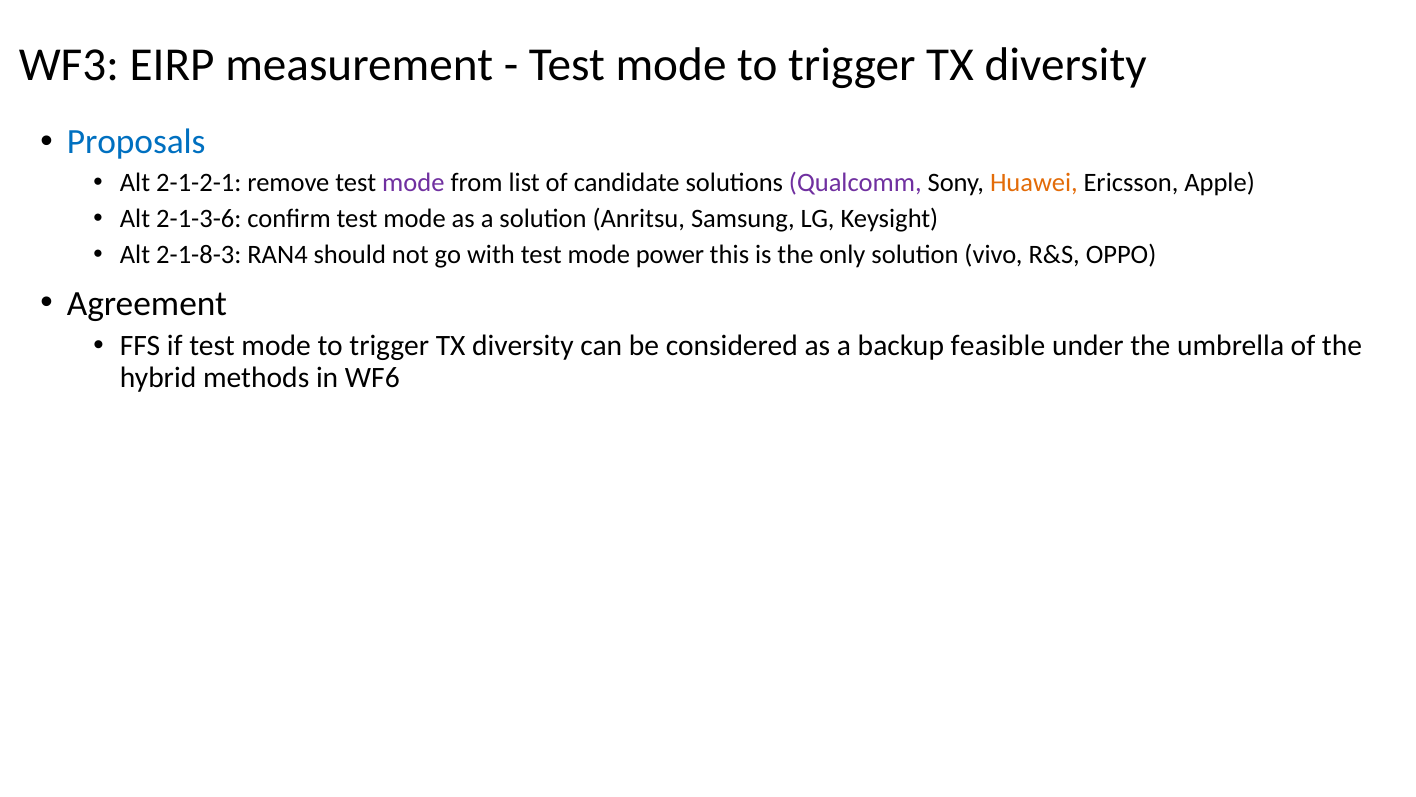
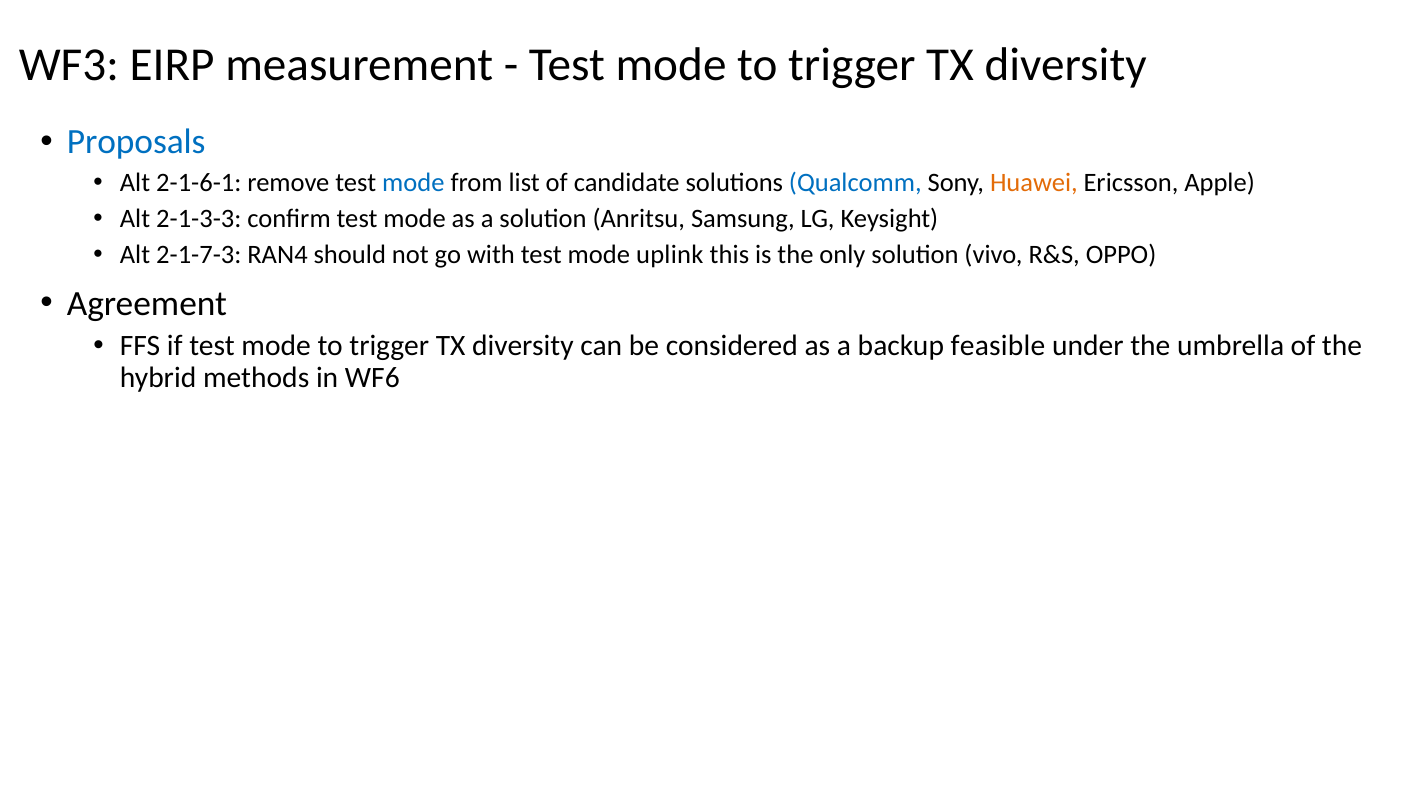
2-1-2-1: 2-1-2-1 -> 2-1-6-1 (199, 183)
mode colour: purple -> blue (413, 183)
Qualcomm colour: purple -> blue (855, 183)
2-1-3-6: 2-1-3-6 -> 2-1-3-3 (199, 219)
2-1-8-3: 2-1-8-3 -> 2-1-7-3 (199, 255)
power: power -> uplink (670, 255)
